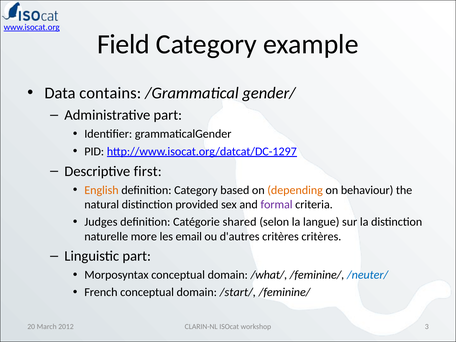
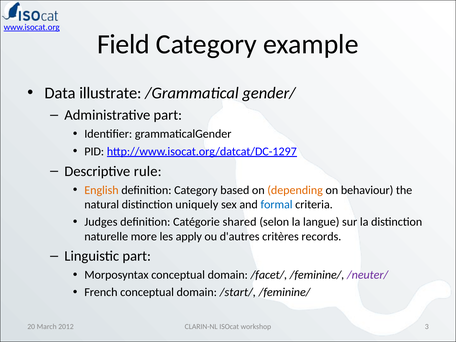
contains: contains -> illustrate (110, 93)
first: first -> rule (148, 171)
provided: provided -> uniquely (197, 204)
formal colour: purple -> blue (277, 204)
email: email -> apply (189, 236)
critères critères: critères -> records (321, 236)
/what/: /what/ -> /facet/ (269, 275)
/neuter/ colour: blue -> purple (368, 275)
